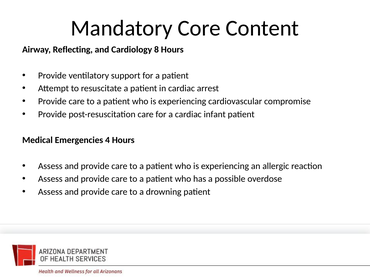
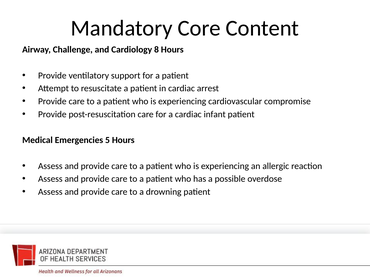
Reflecting: Reflecting -> Challenge (73, 50)
4: 4 -> 5 (108, 140)
